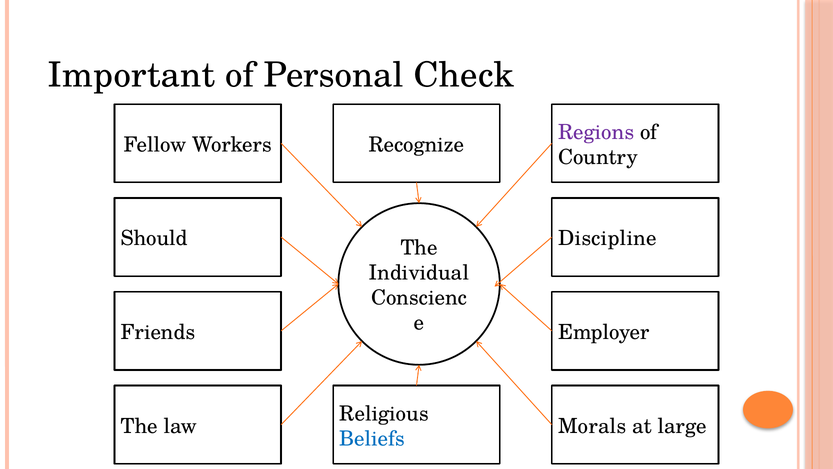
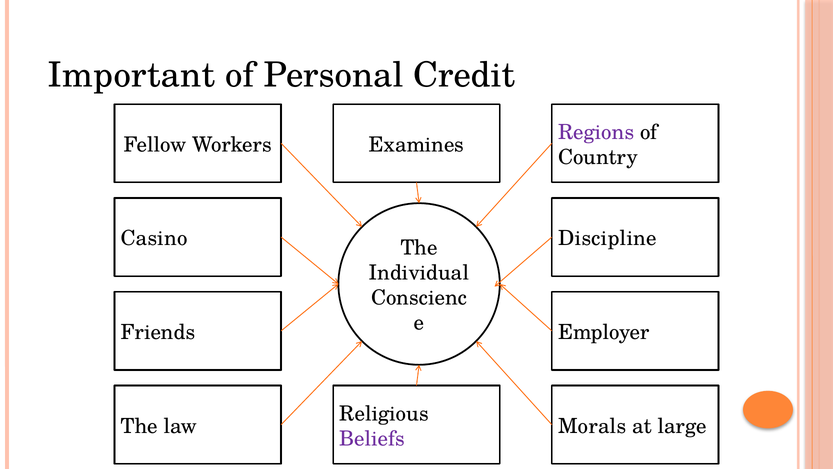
Check: Check -> Credit (464, 75)
Recognize: Recognize -> Examines (416, 145)
Should: Should -> Casino (154, 238)
Beliefs colour: blue -> purple (372, 438)
